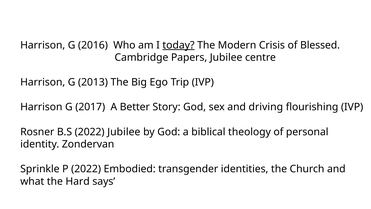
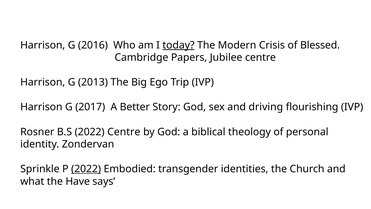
2022 Jubilee: Jubilee -> Centre (124, 132)
2022 underline: none -> present (86, 169)
Hard: Hard -> Have (78, 181)
